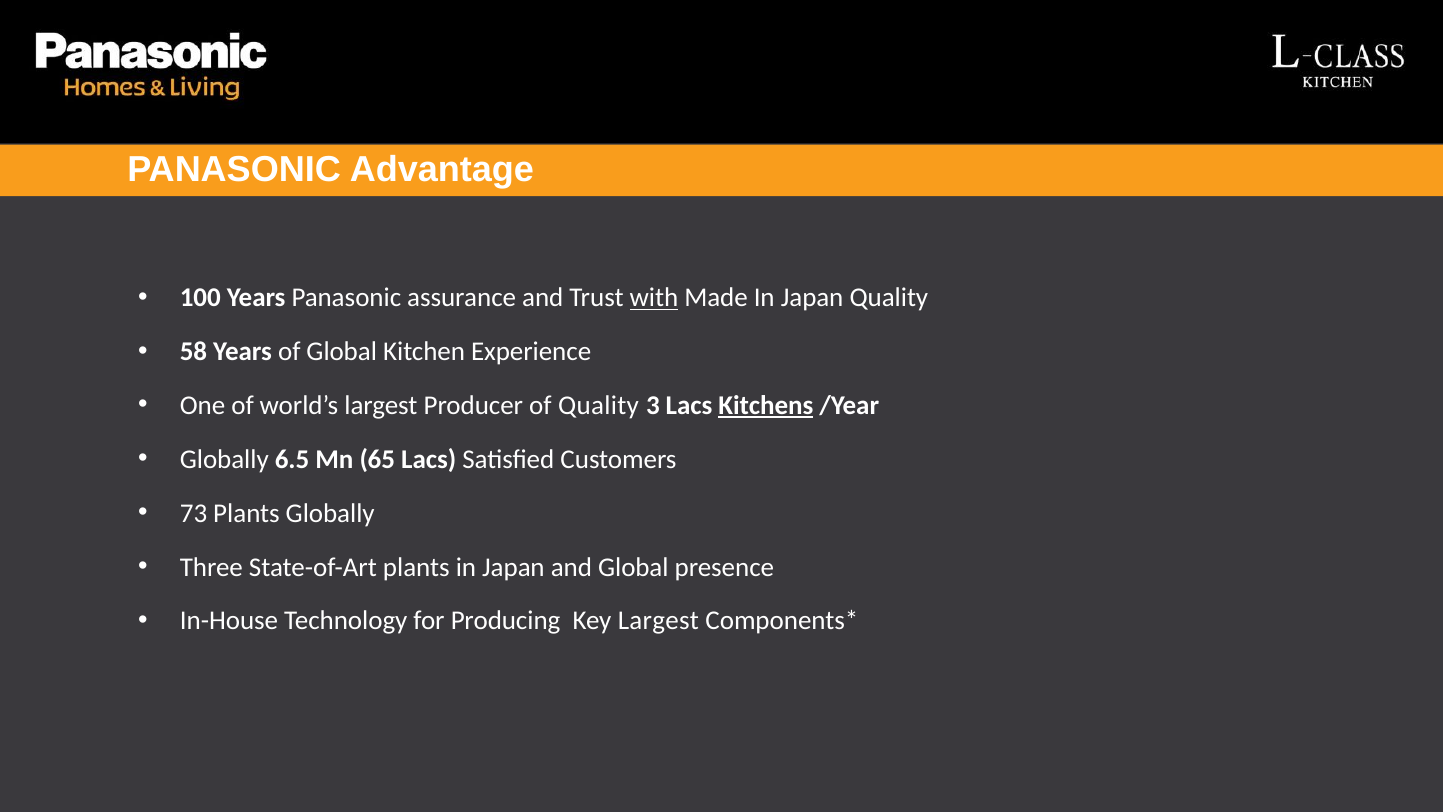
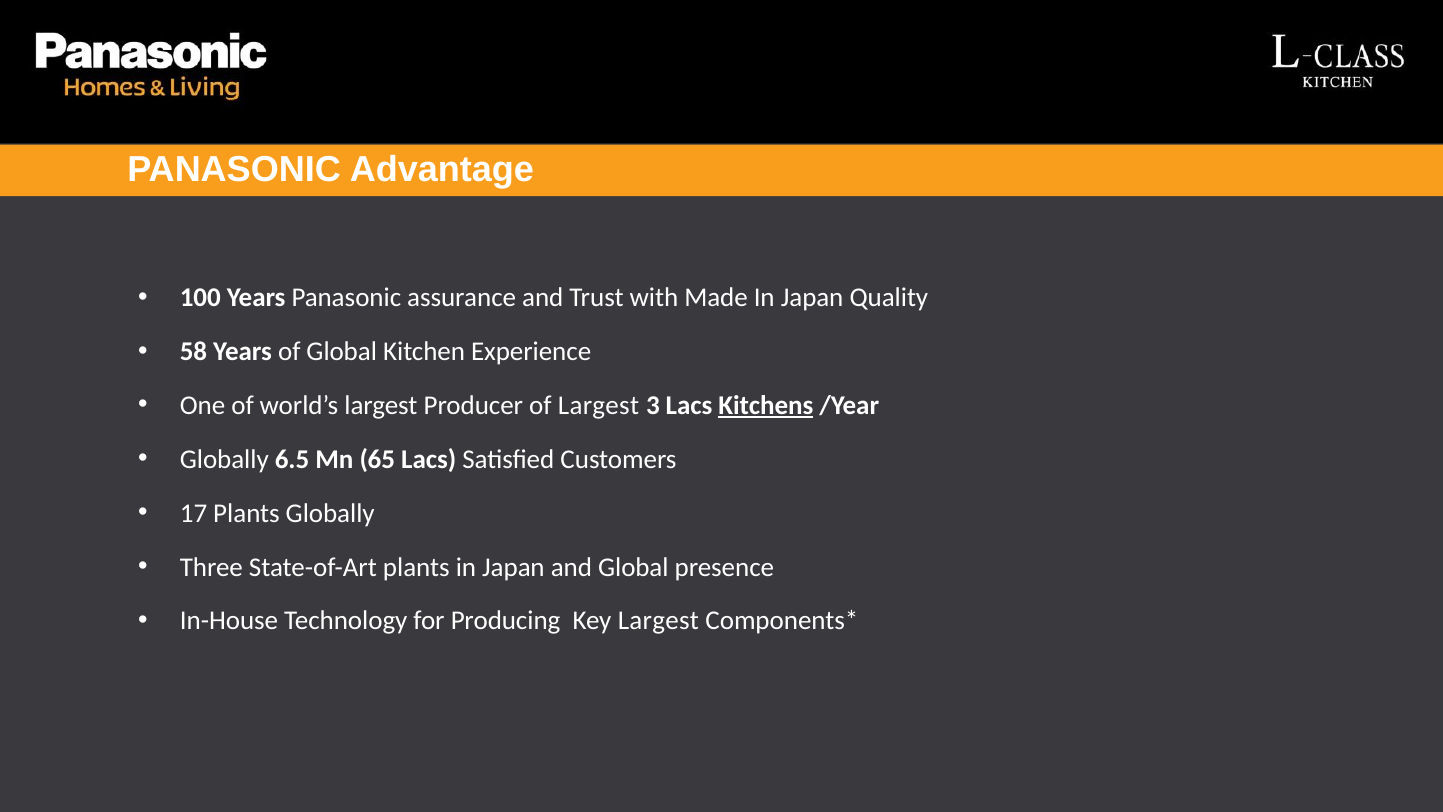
with underline: present -> none (654, 298)
of Quality: Quality -> Largest (599, 405)
73: 73 -> 17 (194, 513)
